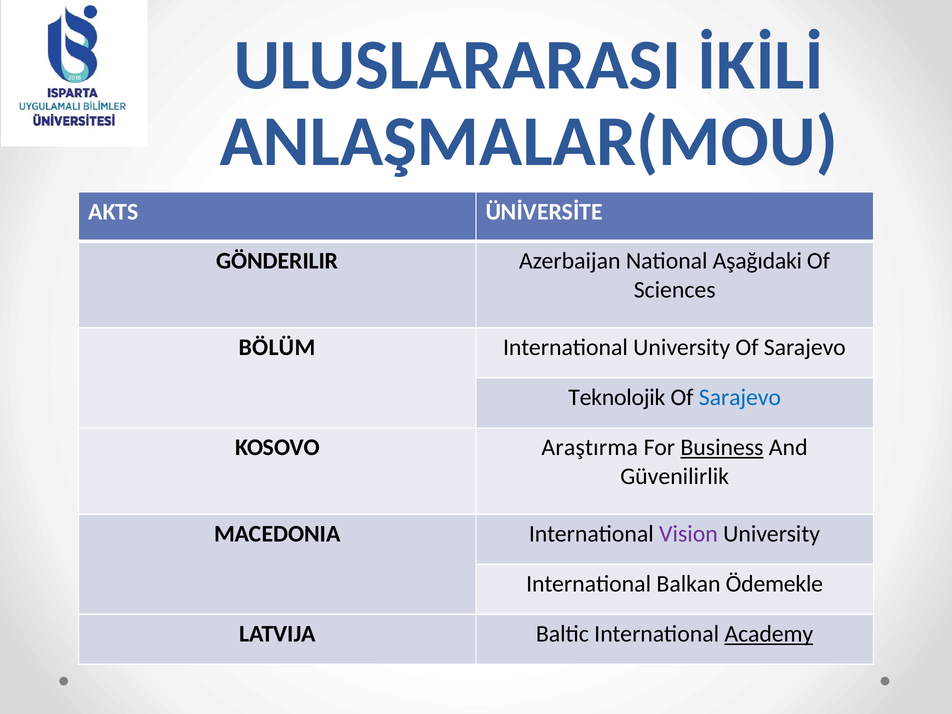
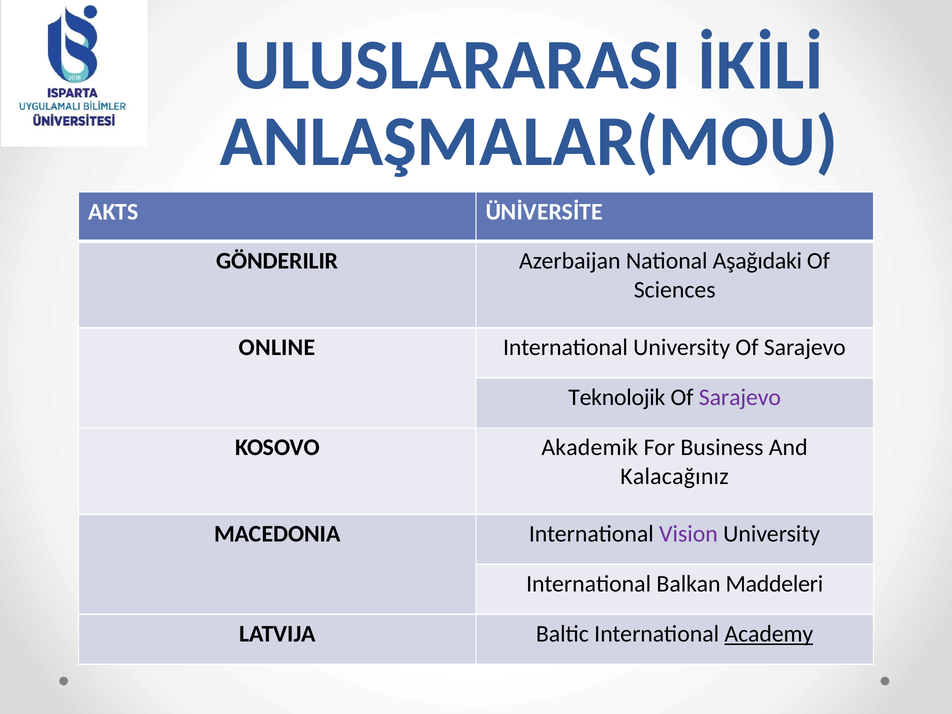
BÖLÜM: BÖLÜM -> ONLINE (277, 347)
Sarajevo colour: blue -> purple (740, 397)
Araştırma: Araştırma -> Akademik (590, 447)
Business underline: present -> none (722, 447)
Güvenilirlik: Güvenilirlik -> Kalacağınız (675, 476)
Ödemekle: Ödemekle -> Maddeleri (774, 584)
